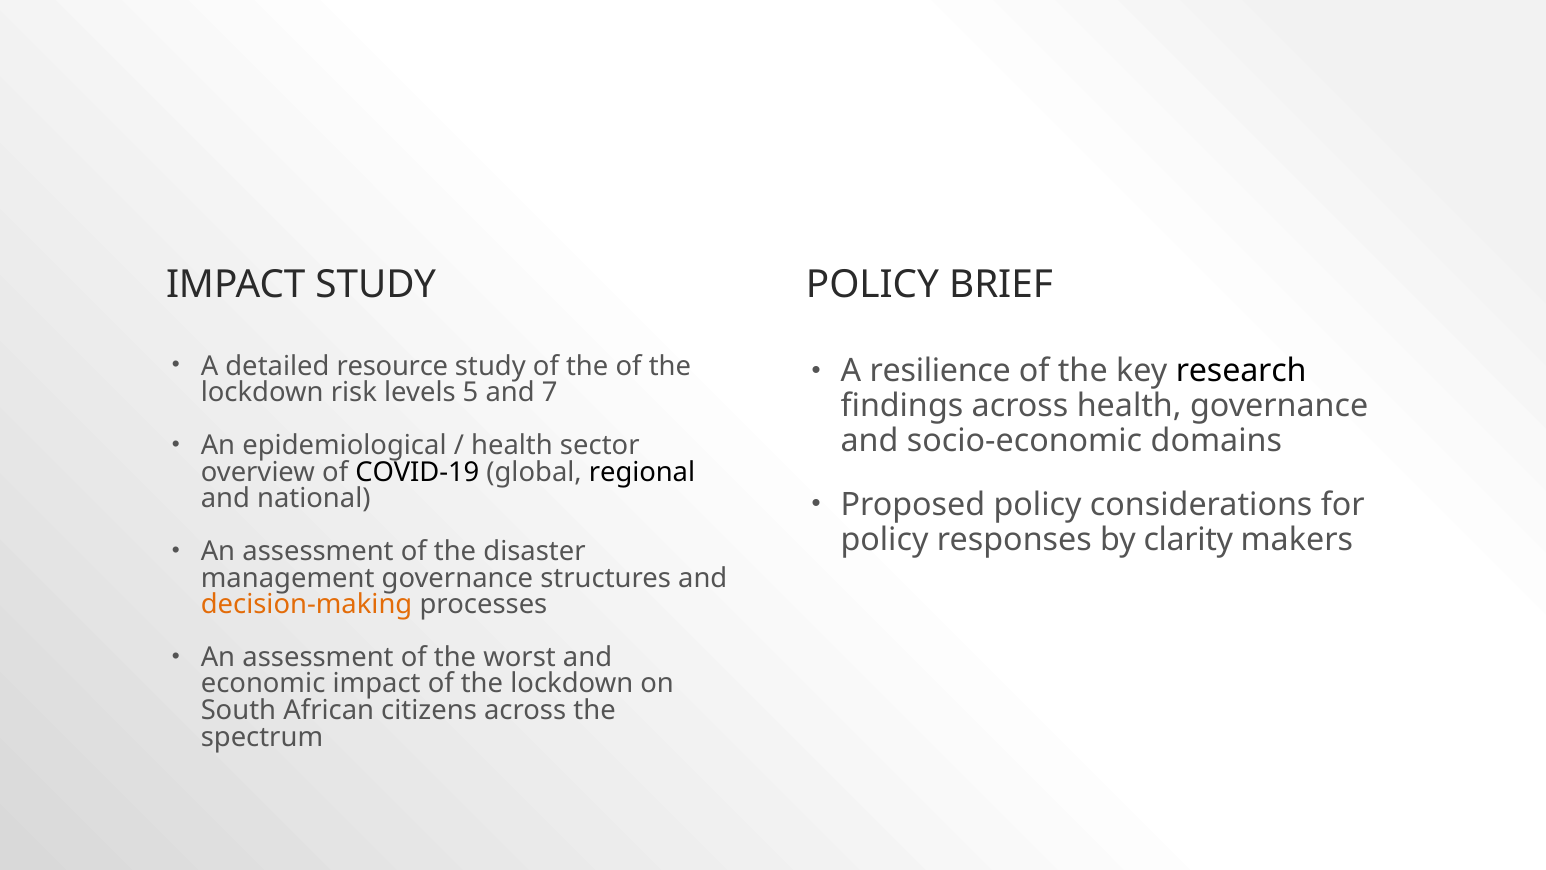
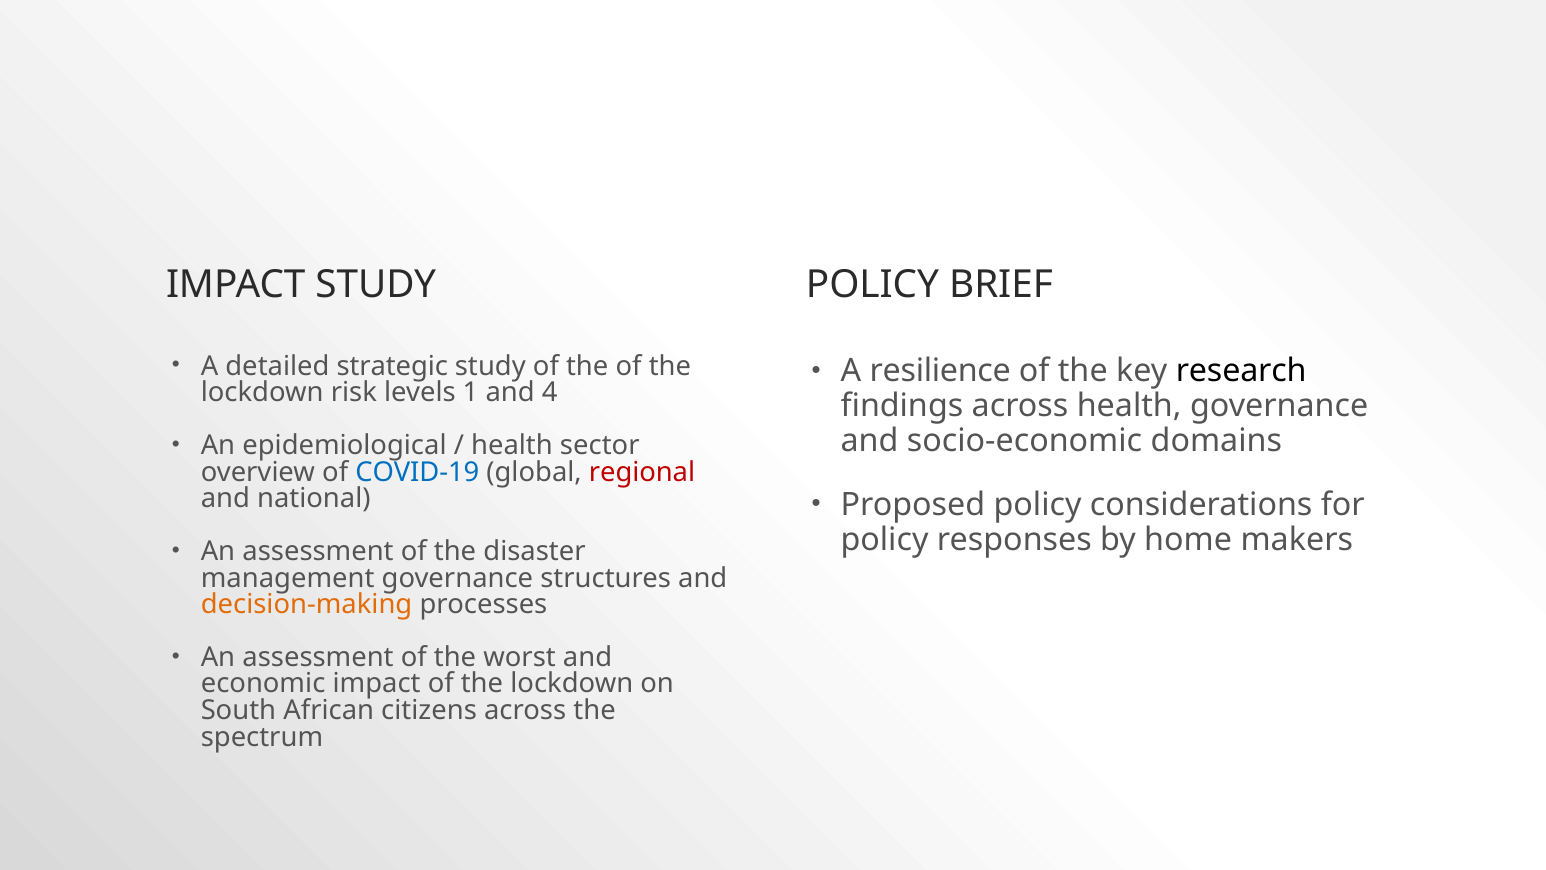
resource: resource -> strategic (392, 366)
5: 5 -> 1 (470, 393)
7: 7 -> 4 (550, 393)
COVID-19 colour: black -> blue (417, 472)
regional colour: black -> red (642, 472)
clarity: clarity -> home (1188, 539)
